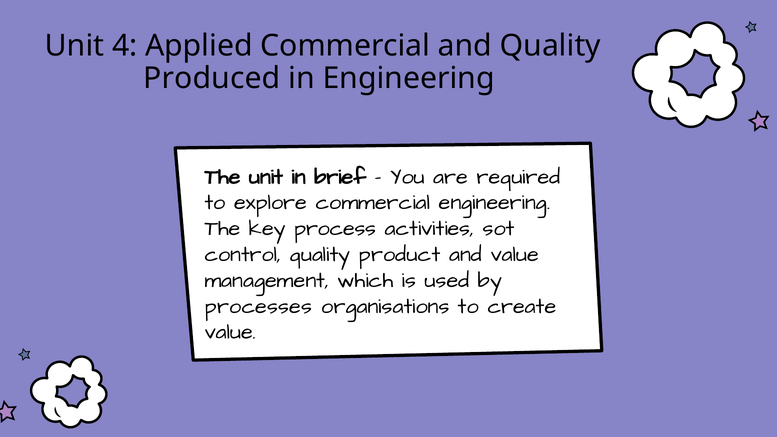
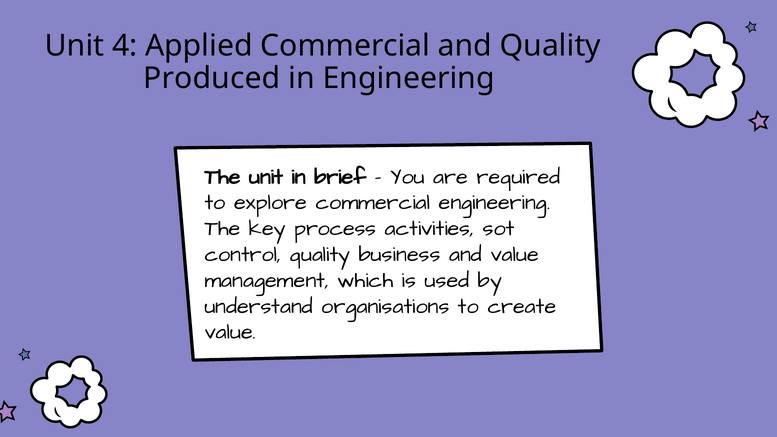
product: product -> business (400, 254)
processes: processes -> understand (259, 306)
